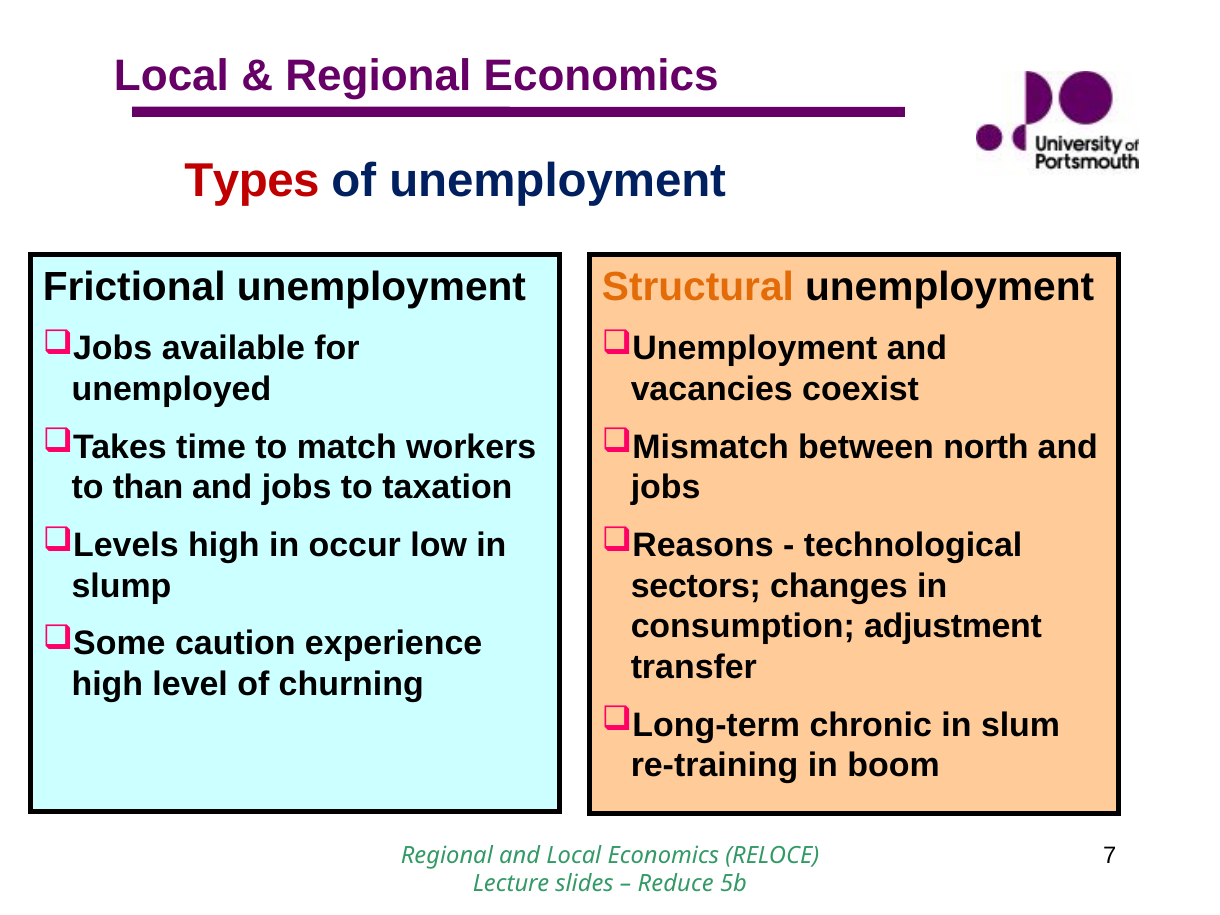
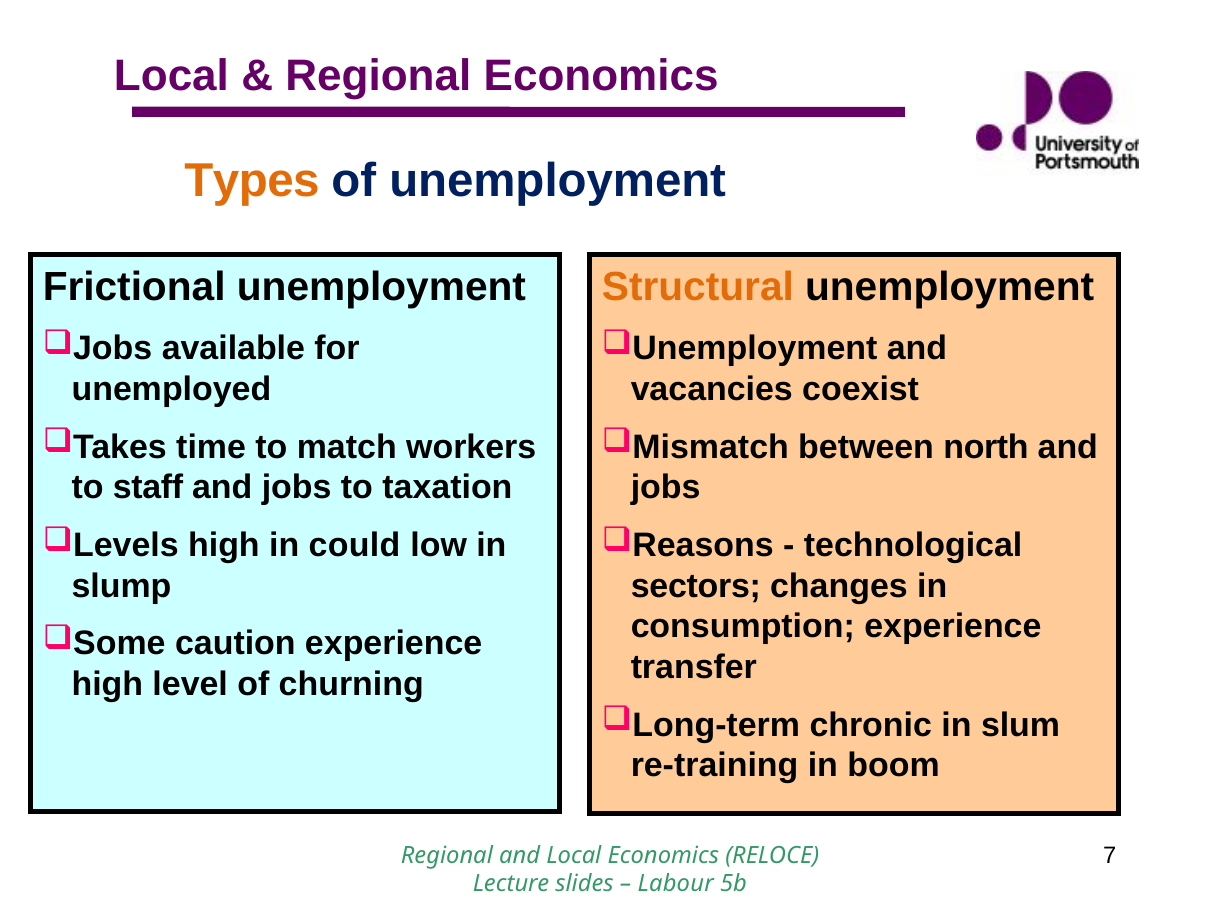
Types colour: red -> orange (252, 181)
than: than -> staff (148, 488)
occur: occur -> could (355, 545)
consumption adjustment: adjustment -> experience (953, 627)
Reduce: Reduce -> Labour (676, 884)
